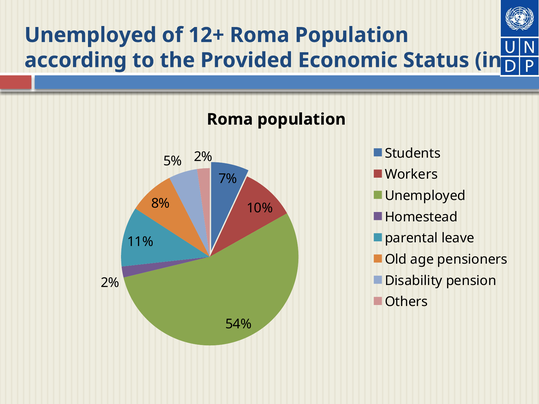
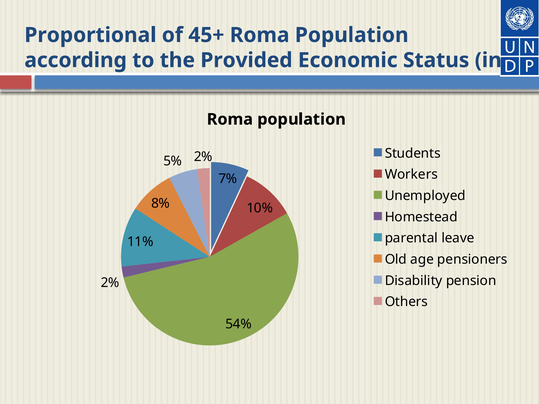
Unemployed: Unemployed -> Proportional (90, 35)
12+: 12+ -> 45+ (206, 35)
